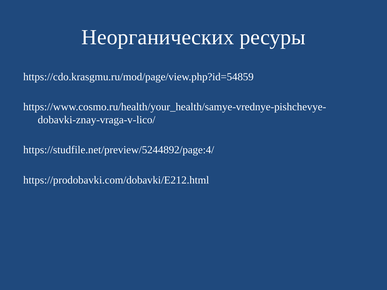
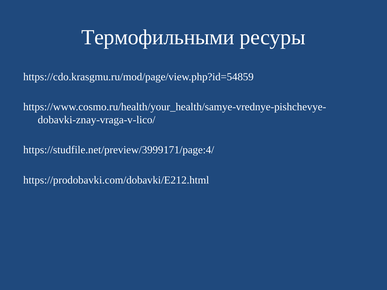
Неорганических: Неорганических -> Термофильными (158, 37)
https://studfile.net/preview/5244892/page:4/: https://studfile.net/preview/5244892/page:4/ -> https://studfile.net/preview/3999171/page:4/ (119, 150)
